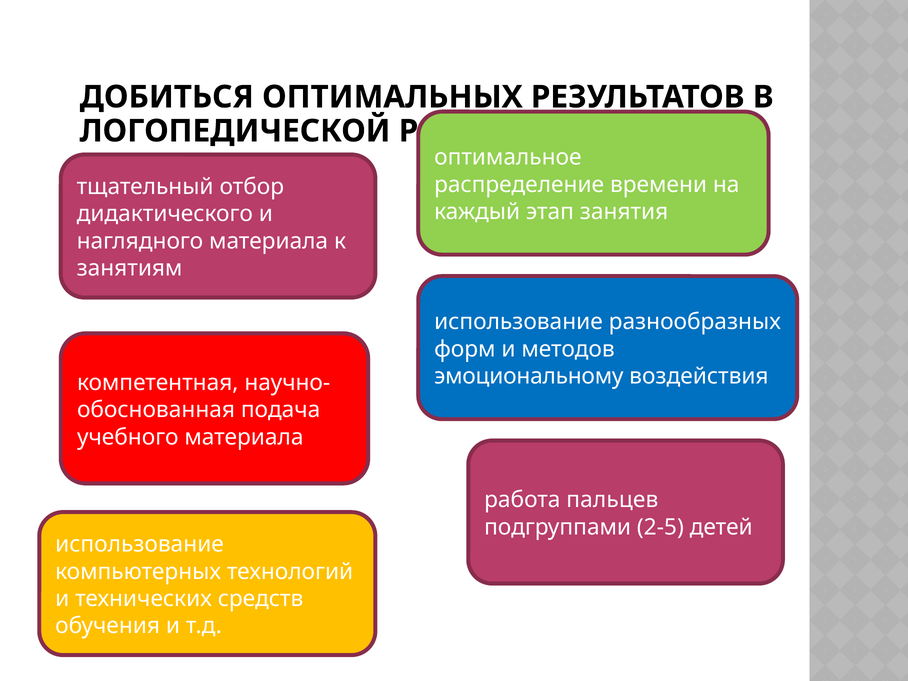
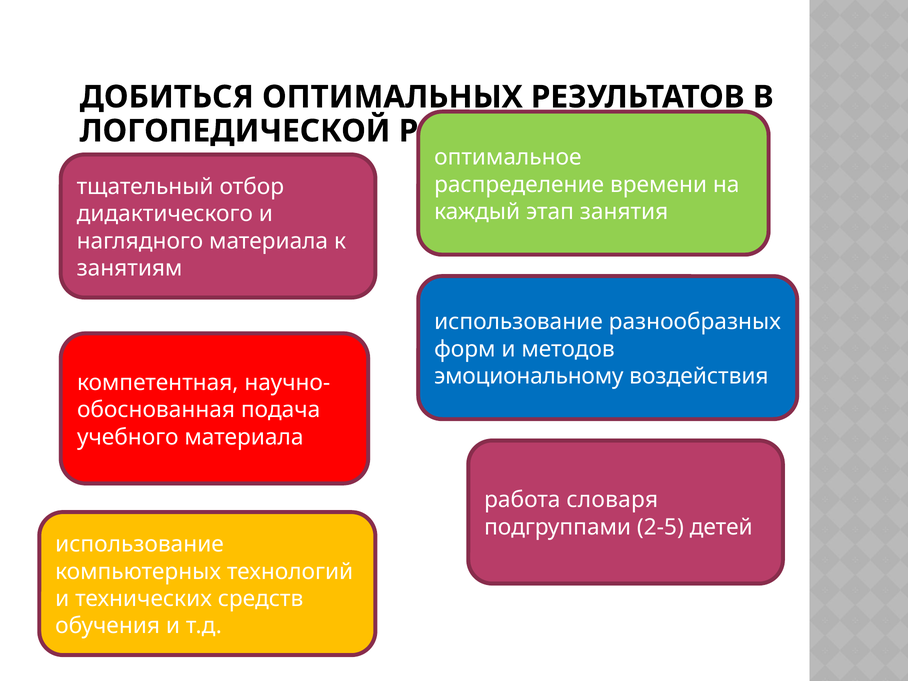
пальцев: пальцев -> словаря (612, 500)
